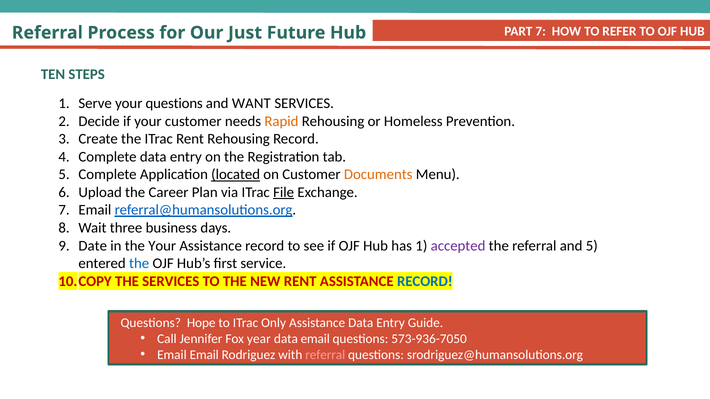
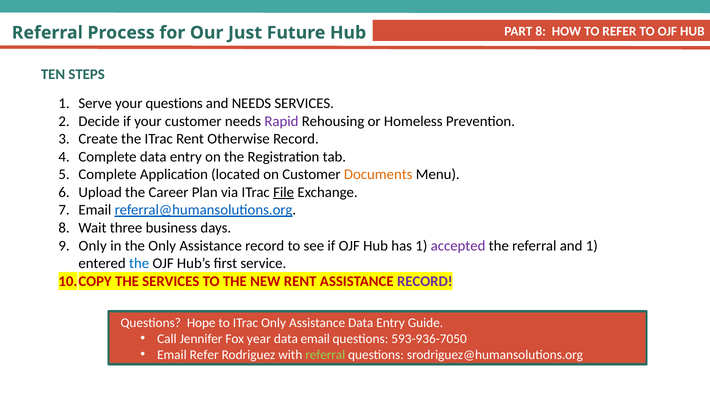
PART 7: 7 -> 8 (541, 31)
and WANT: WANT -> NEEDS (251, 104)
Rapid colour: orange -> purple (281, 121)
Rent Rehousing: Rehousing -> Otherwise (239, 139)
located underline: present -> none (236, 175)
Date: Date -> Only (93, 246)
the Your: Your -> Only (162, 246)
and 5: 5 -> 1 (592, 246)
RECORD colour: blue -> purple (425, 282)
573-936-7050: 573-936-7050 -> 593-936-7050 (429, 339)
Email Email: Email -> Refer (204, 355)
referral colour: pink -> light green (325, 355)
